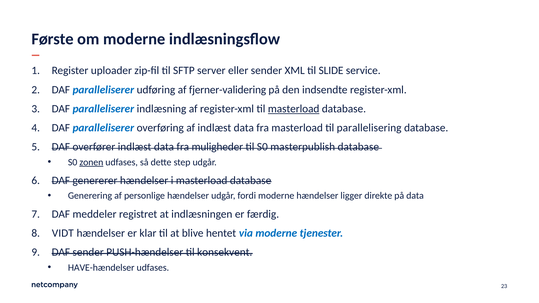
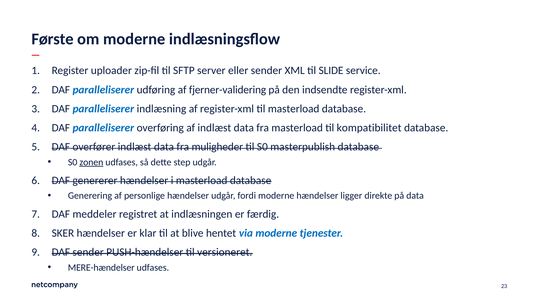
masterload underline: present -> none (294, 109)
parallelisering: parallelisering -> kompatibilitet (369, 128)
VIDT: VIDT -> SKER (63, 233)
konsekvent: konsekvent -> versioneret (225, 252)
HAVE-hændelser: HAVE-hændelser -> MERE-hændelser (101, 268)
